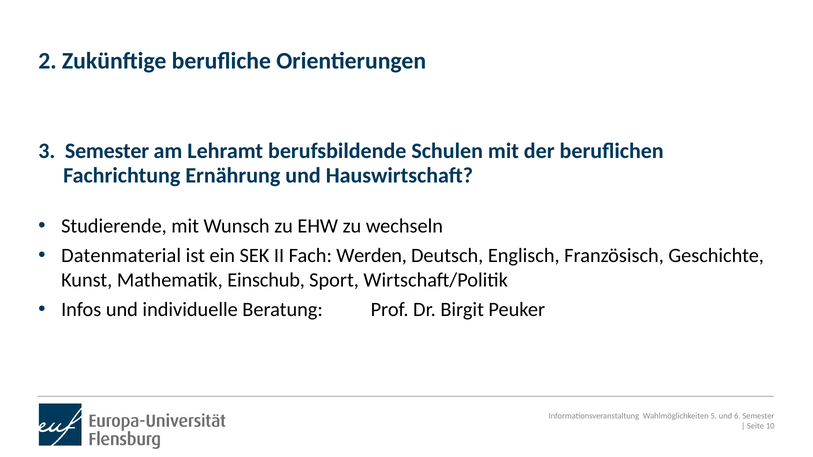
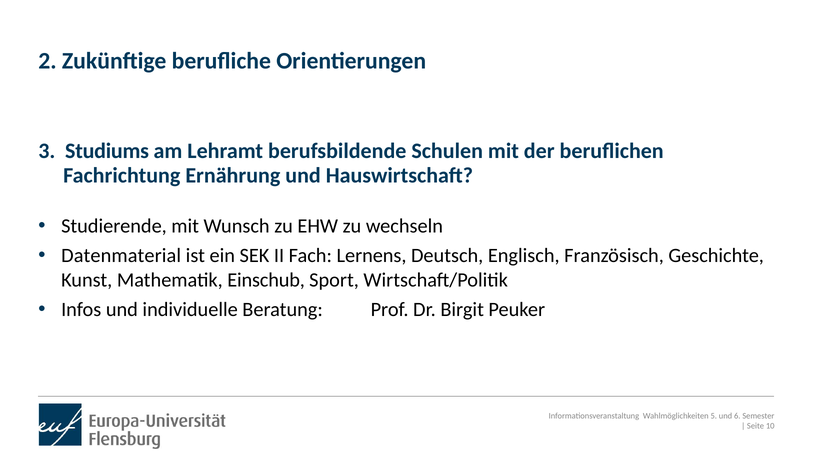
3 Semester: Semester -> Studiums (107, 151)
Werden: Werden -> Lernens (372, 256)
